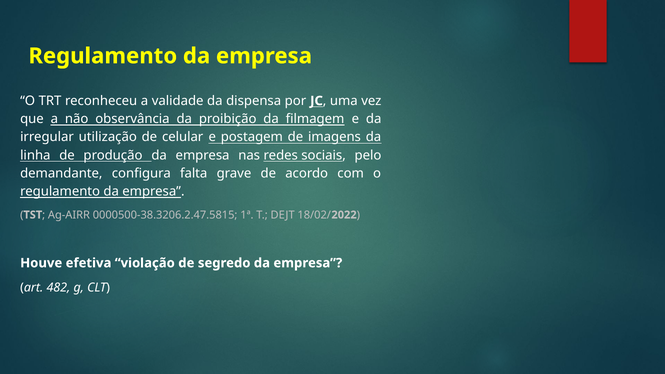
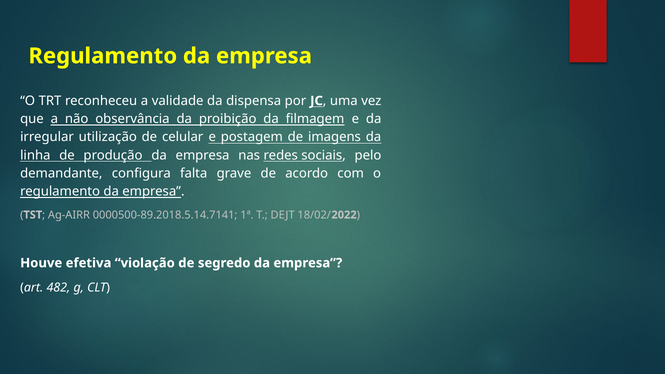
0000500-38.3206.2.47.5815: 0000500-38.3206.2.47.5815 -> 0000500-89.2018.5.14.7141 (165, 215)
